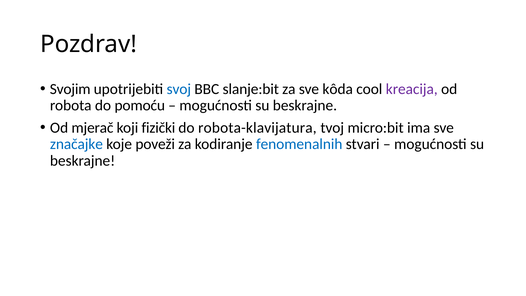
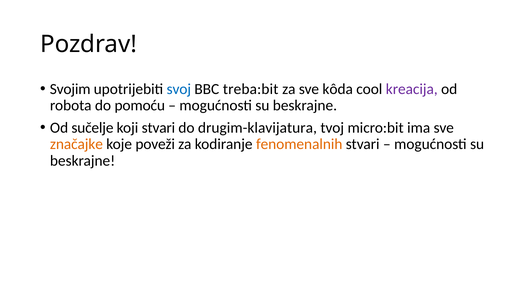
slanje:bit: slanje:bit -> treba:bit (251, 89)
mjerač: mjerač -> sučelje (92, 128)
koji fizički: fizički -> stvari (158, 128)
robota-klavijatura: robota-klavijatura -> drugim-klavijatura (257, 128)
značajke colour: blue -> orange (76, 144)
fenomenalnih colour: blue -> orange (299, 144)
